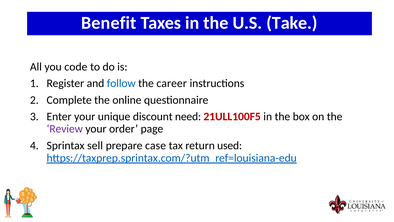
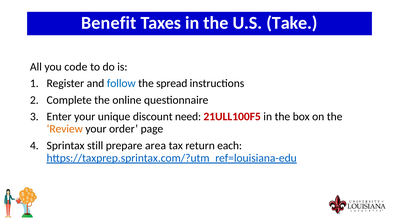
career: career -> spread (172, 83)
Review colour: purple -> orange (65, 129)
sell: sell -> still (95, 145)
case: case -> area (156, 145)
used: used -> each (230, 145)
